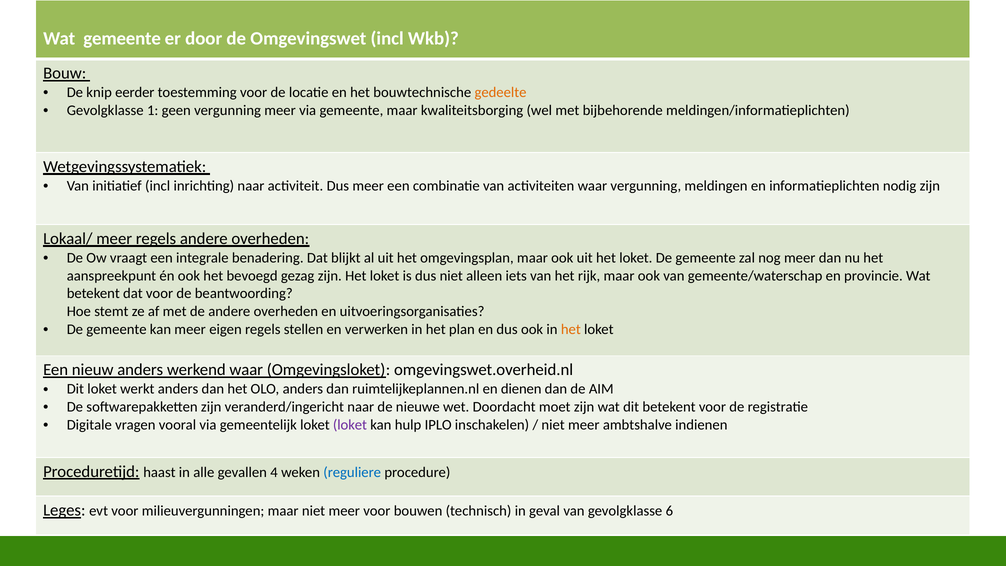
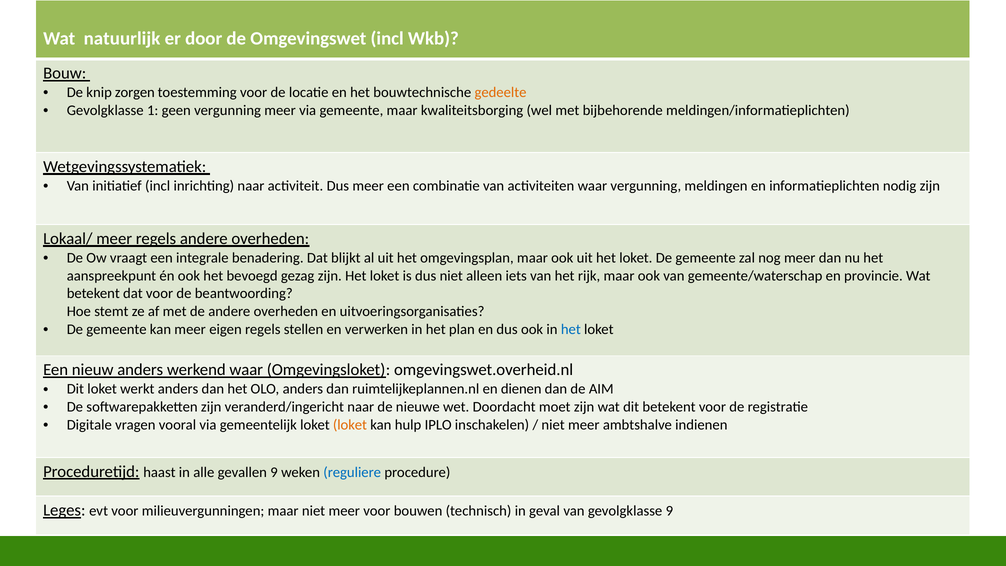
Wat gemeente: gemeente -> natuurlijk (122, 39)
eerder: eerder -> zorgen (135, 92)
het colour: orange -> blue (571, 329)
loket colour: purple -> orange (350, 425)
gevallen 4: 4 -> 9 (274, 472)
gevolgklasse 6: 6 -> 9 (669, 511)
